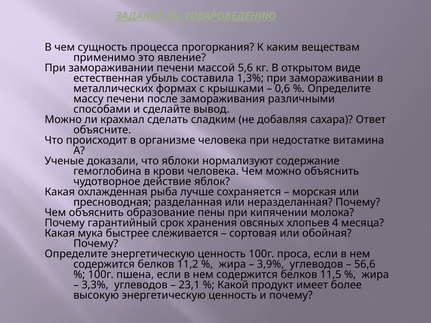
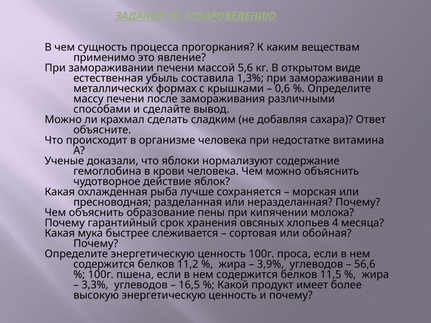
23,1: 23,1 -> 16,5 (189, 285)
